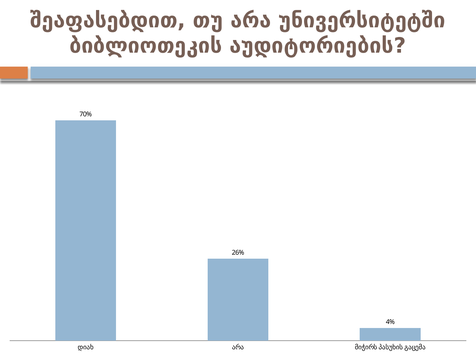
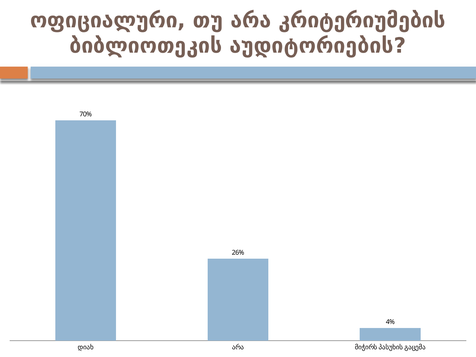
შეაფასებდით: შეაფასებდით -> ოფიციალური (108, 21)
უნივერსიტეტში: უნივერსიტეტში -> კრიტერიუმების (362, 21)
